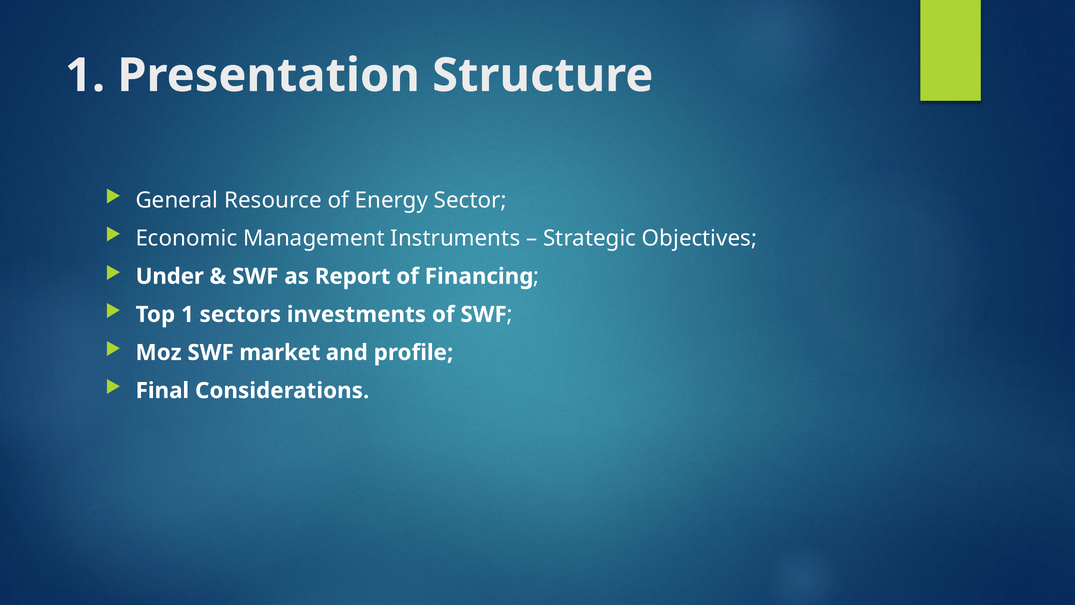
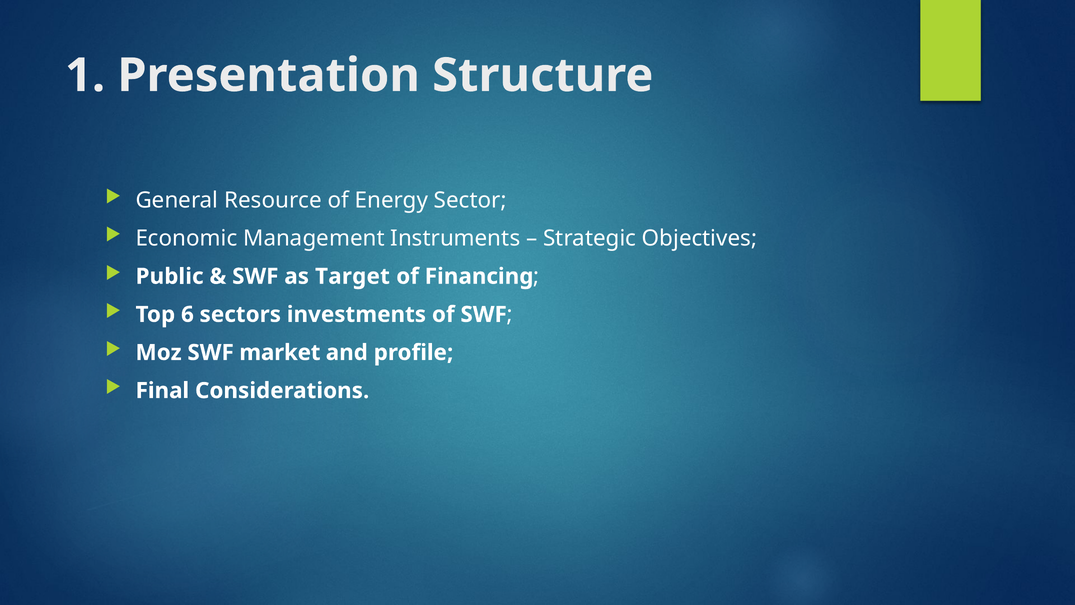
Under: Under -> Public (170, 276)
Report: Report -> Target (352, 276)
Top 1: 1 -> 6 (187, 314)
